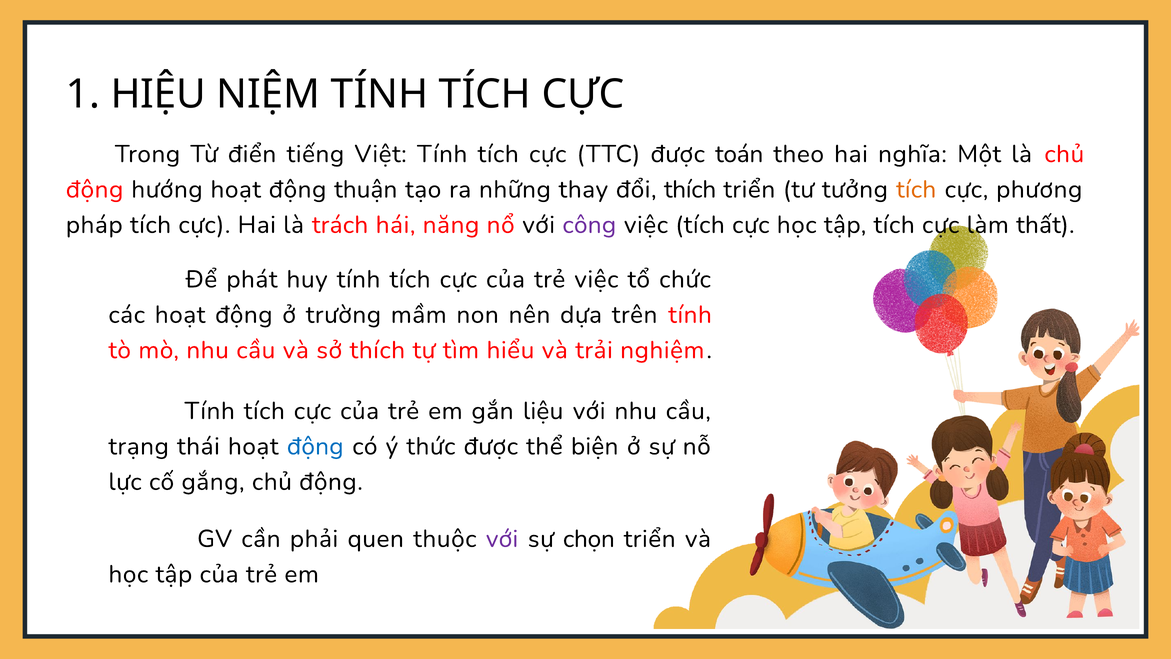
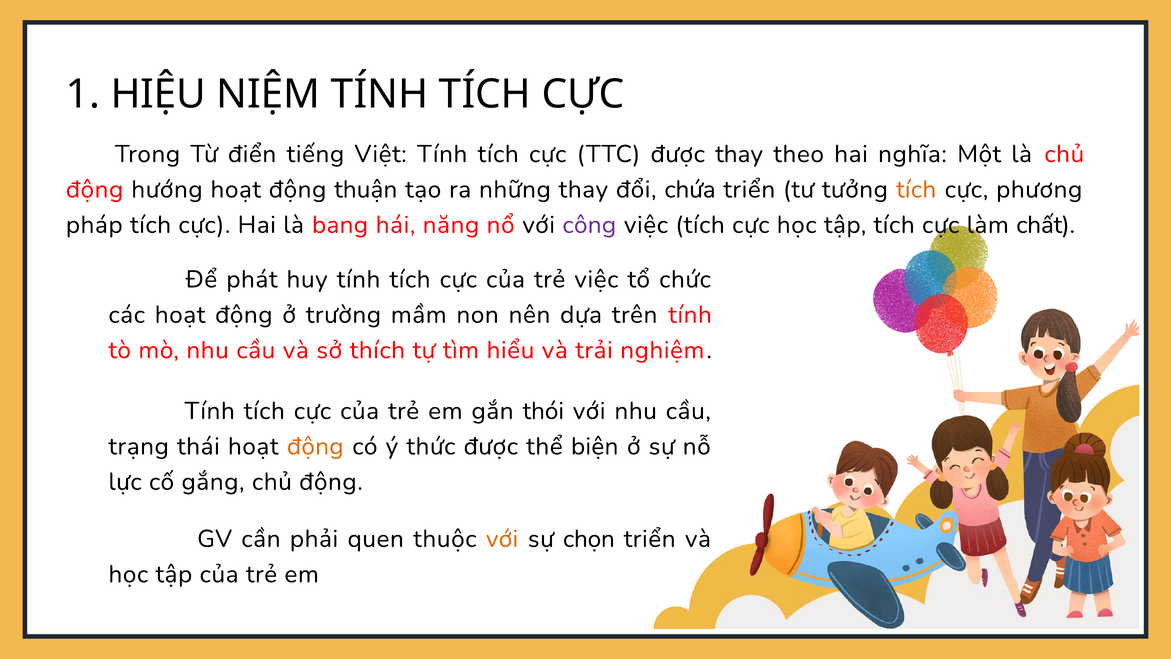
được toán: toán -> thay (739, 154)
đổi thích: thích -> chứa (690, 189)
trách: trách -> bang (340, 225)
thất: thất -> chất (1046, 225)
liệu: liệu -> thói (543, 411)
động colour: blue -> orange (315, 446)
với colour: purple -> orange (502, 539)
